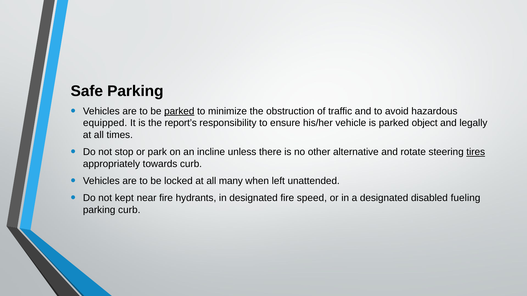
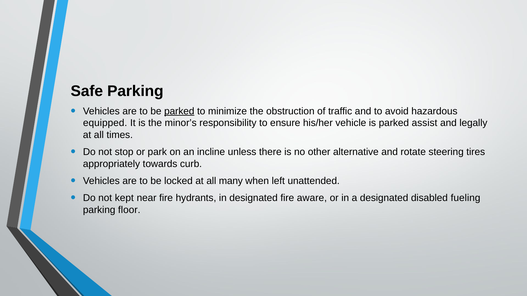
report’s: report’s -> minor’s (181, 123)
object: object -> assist (425, 123)
tires underline: present -> none (476, 152)
speed: speed -> aware (312, 198)
parking curb: curb -> floor (129, 210)
